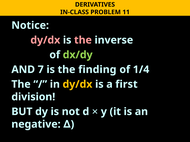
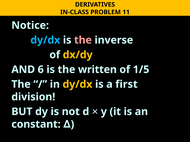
dy/dx colour: pink -> light blue (45, 40)
dx/dy colour: light green -> yellow (78, 55)
7: 7 -> 6 (41, 70)
finding: finding -> written (97, 70)
1/4: 1/4 -> 1/5 (141, 70)
negative: negative -> constant (36, 125)
